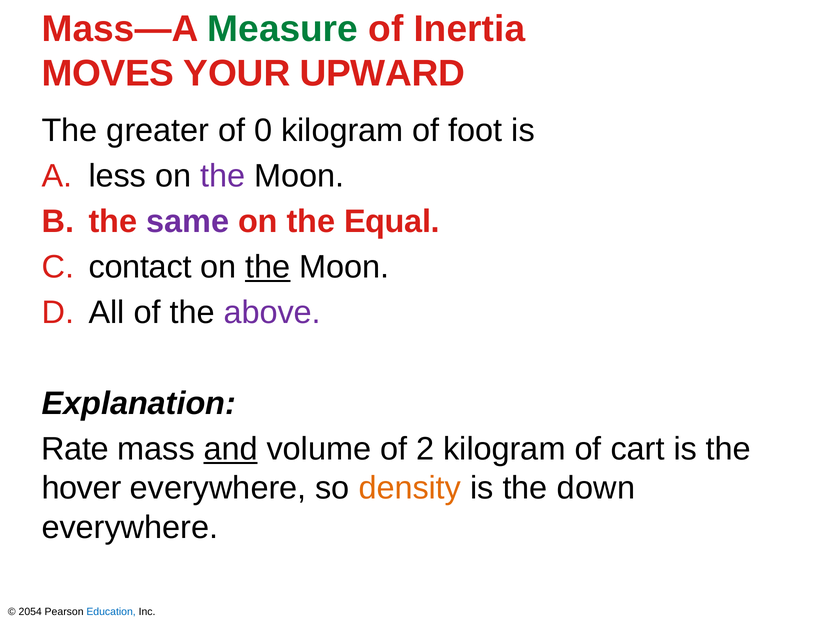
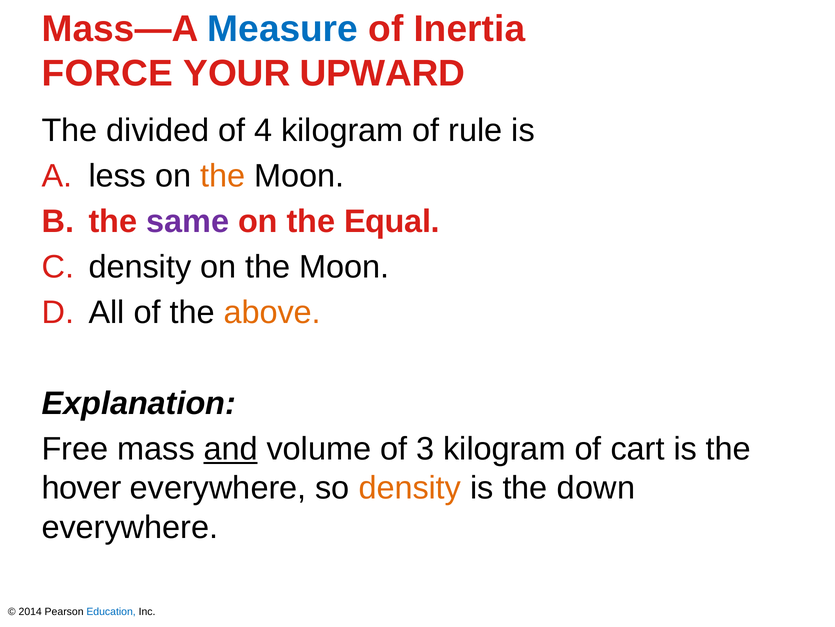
Measure colour: green -> blue (283, 29)
MOVES: MOVES -> FORCE (108, 74)
greater: greater -> divided (158, 130)
0: 0 -> 4 (263, 130)
foot: foot -> rule (475, 130)
the colour: purple -> orange (223, 176)
contact: contact -> density (140, 267)
the underline: present -> none (268, 267)
above colour: purple -> orange (272, 312)
Rate: Rate -> Free (75, 449)
2: 2 -> 3 (425, 449)
2054: 2054 -> 2014 (30, 611)
